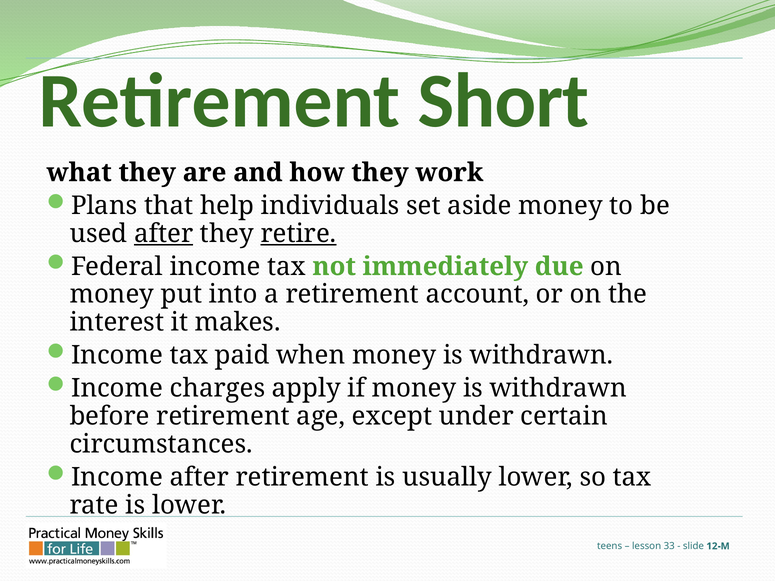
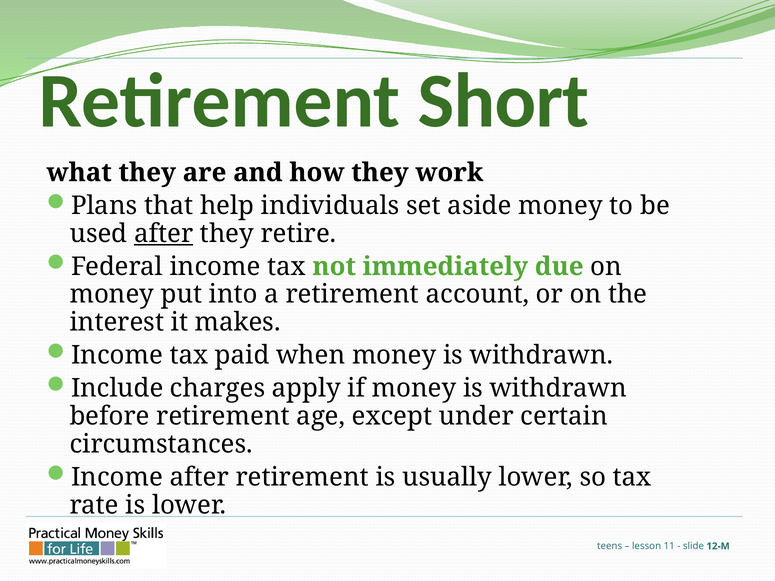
retire underline: present -> none (298, 234)
Income: Income -> Include (117, 389)
33: 33 -> 11 (669, 546)
